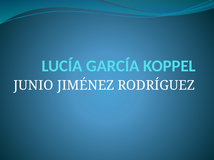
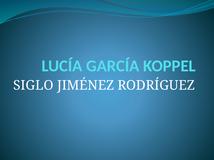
JUNIO: JUNIO -> SIGLO (33, 86)
